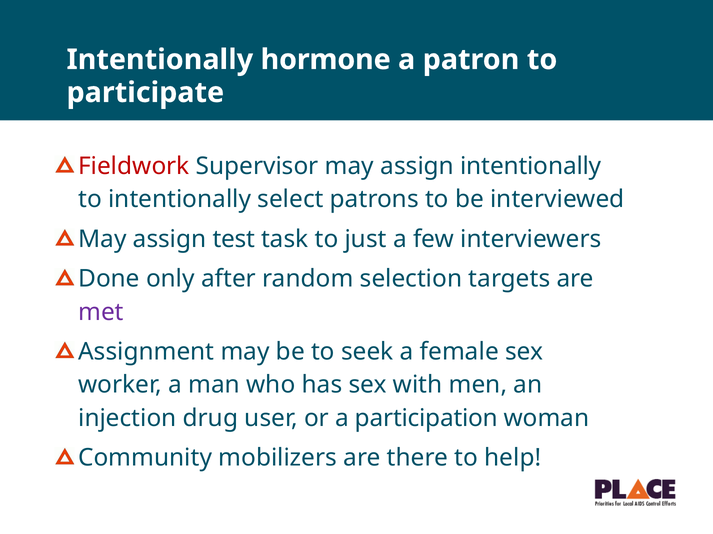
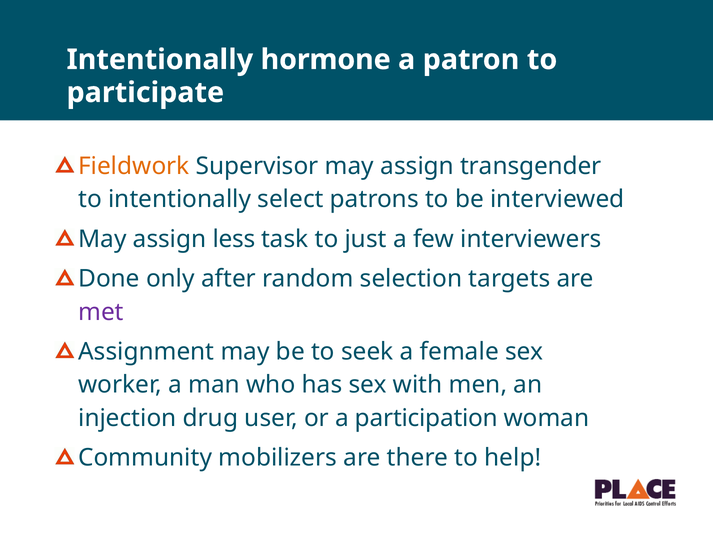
Fieldwork colour: red -> orange (134, 166)
assign intentionally: intentionally -> transgender (531, 166)
test: test -> less (234, 239)
